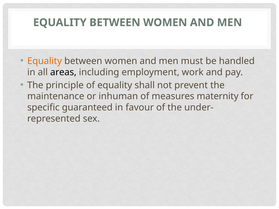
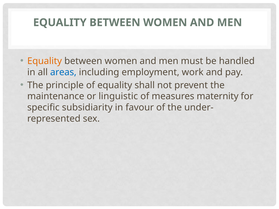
areas colour: black -> blue (63, 72)
inhuman: inhuman -> linguistic (118, 96)
guaranteed: guaranteed -> subsidiarity (87, 108)
